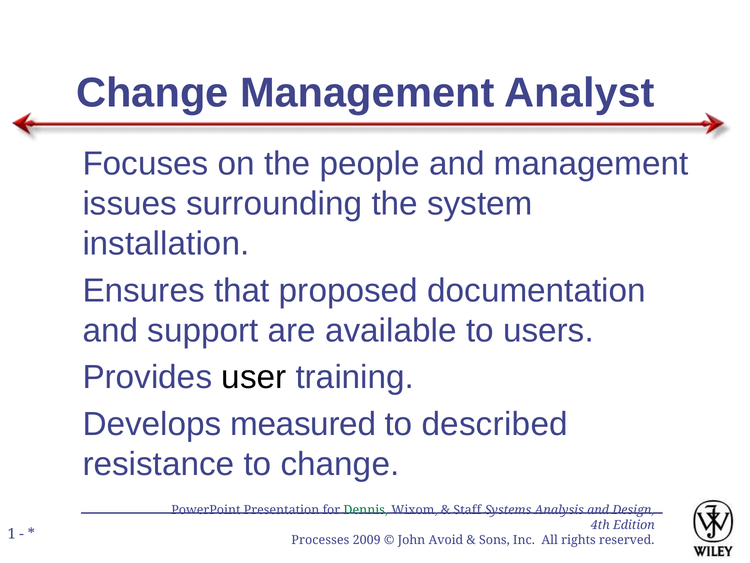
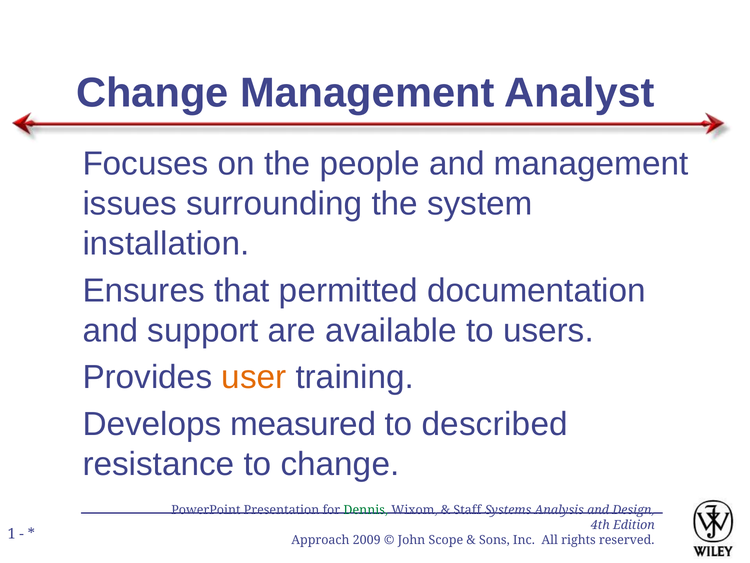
proposed: proposed -> permitted (348, 290)
user colour: black -> orange (254, 377)
Processes: Processes -> Approach (320, 540)
Avoid: Avoid -> Scope (446, 540)
